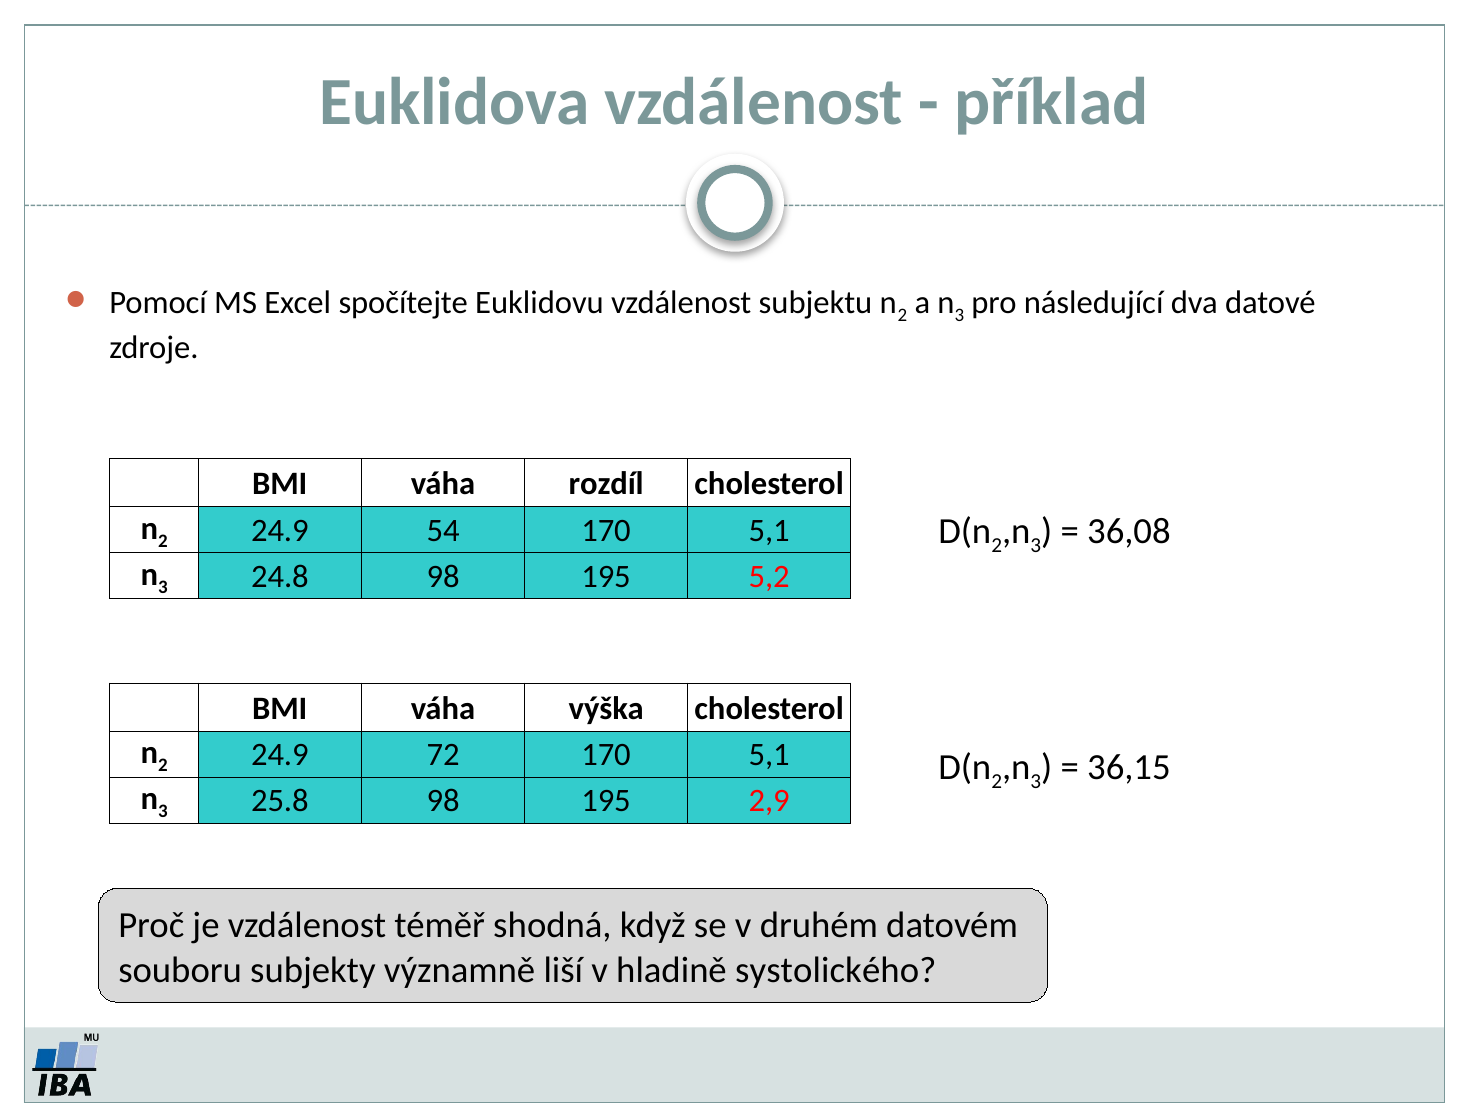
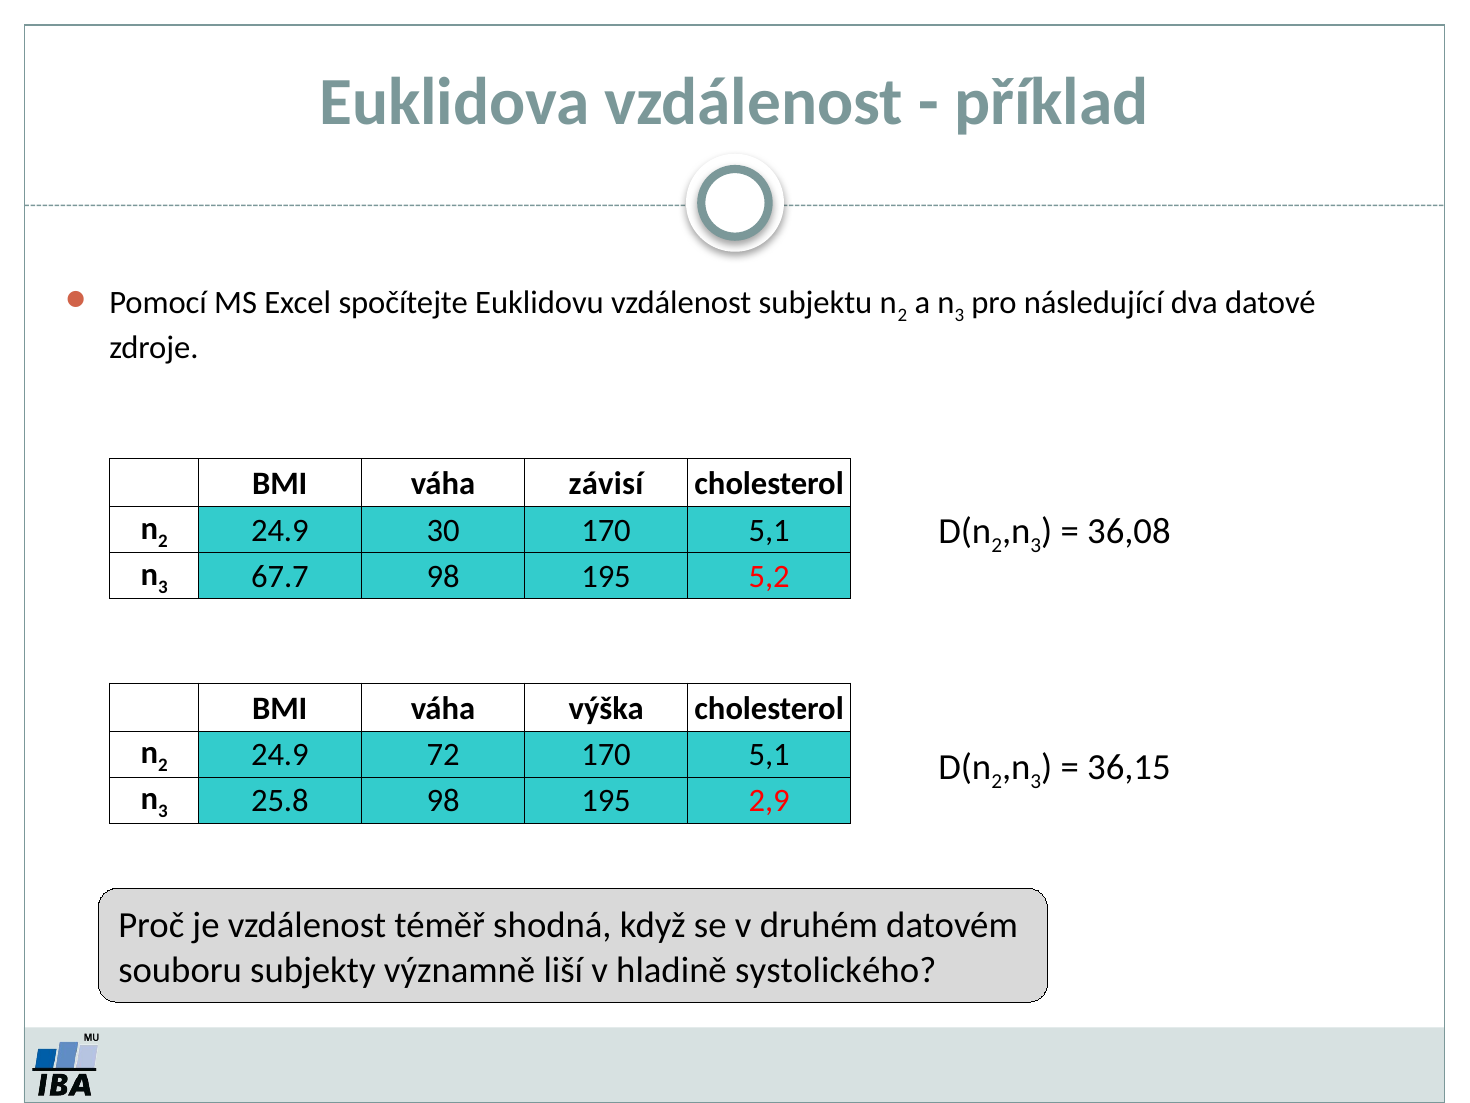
rozdíl: rozdíl -> závisí (606, 484)
54: 54 -> 30 (443, 531)
24.8: 24.8 -> 67.7 (280, 577)
